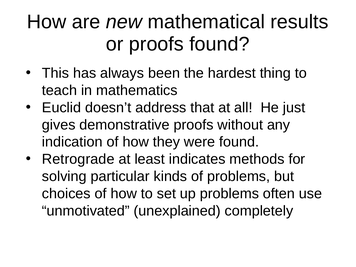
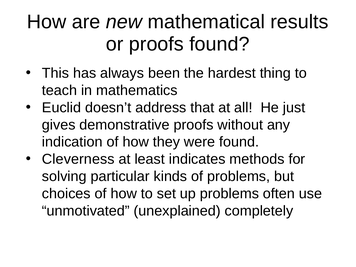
Retrograde: Retrograde -> Cleverness (78, 159)
